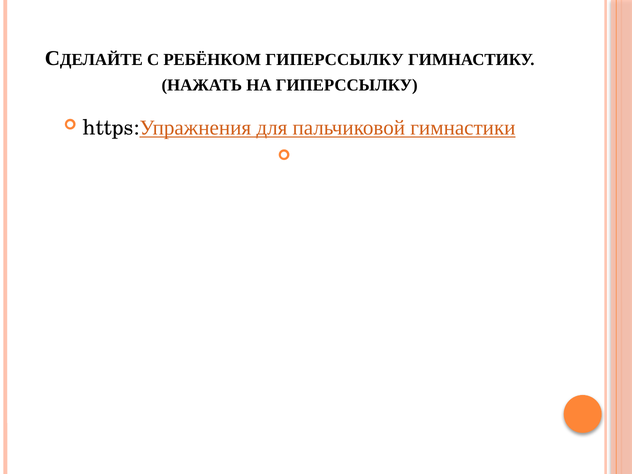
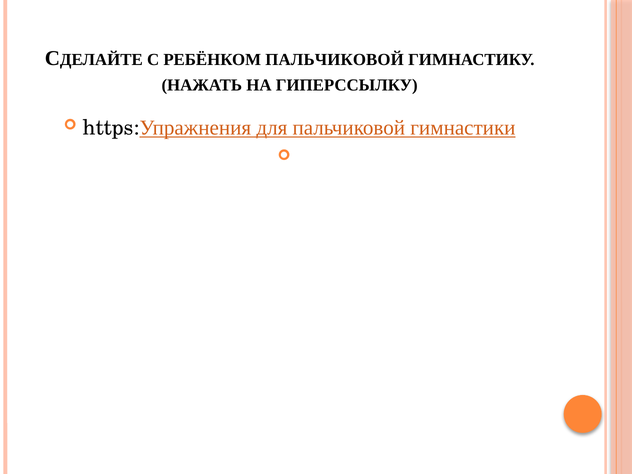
РЕБЁНКОМ ГИПЕРССЫЛКУ: ГИПЕРССЫЛКУ -> ПАЛЬЧИКОВОЙ (335, 60)
